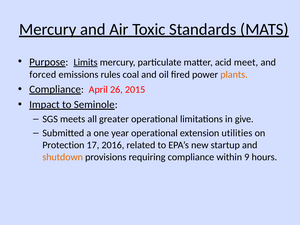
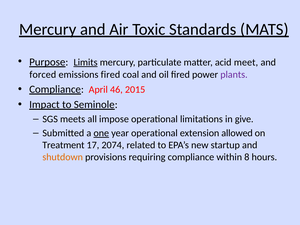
emissions rules: rules -> fired (110, 75)
plants colour: orange -> purple (234, 75)
26: 26 -> 46 (116, 90)
greater: greater -> impose (114, 119)
one underline: none -> present (101, 133)
utilities: utilities -> allowed (237, 133)
Protection: Protection -> Treatment (63, 145)
2016: 2016 -> 2074 (113, 145)
9: 9 -> 8 (247, 157)
